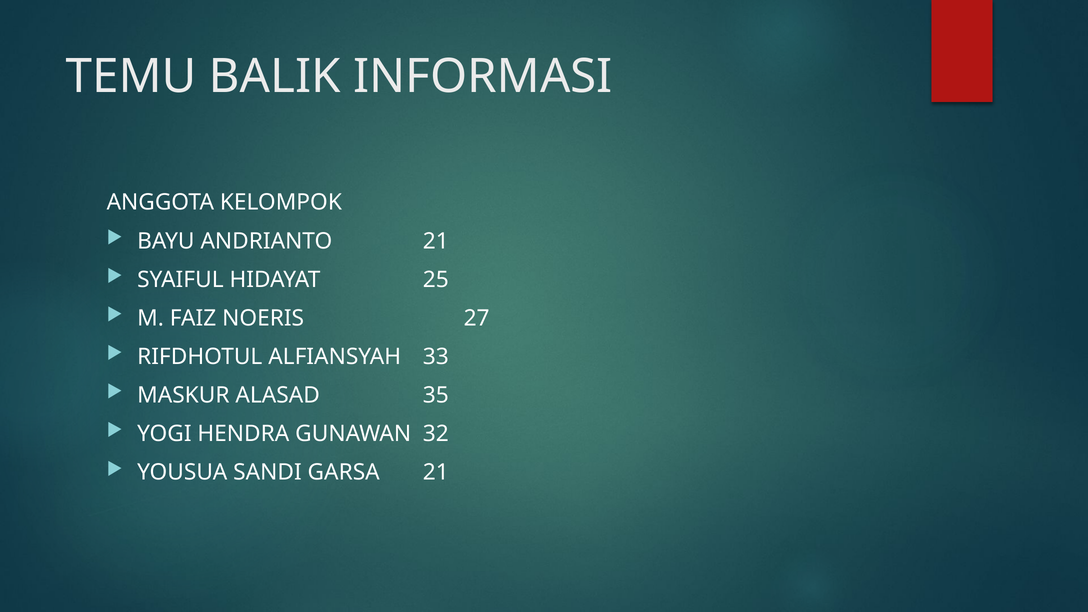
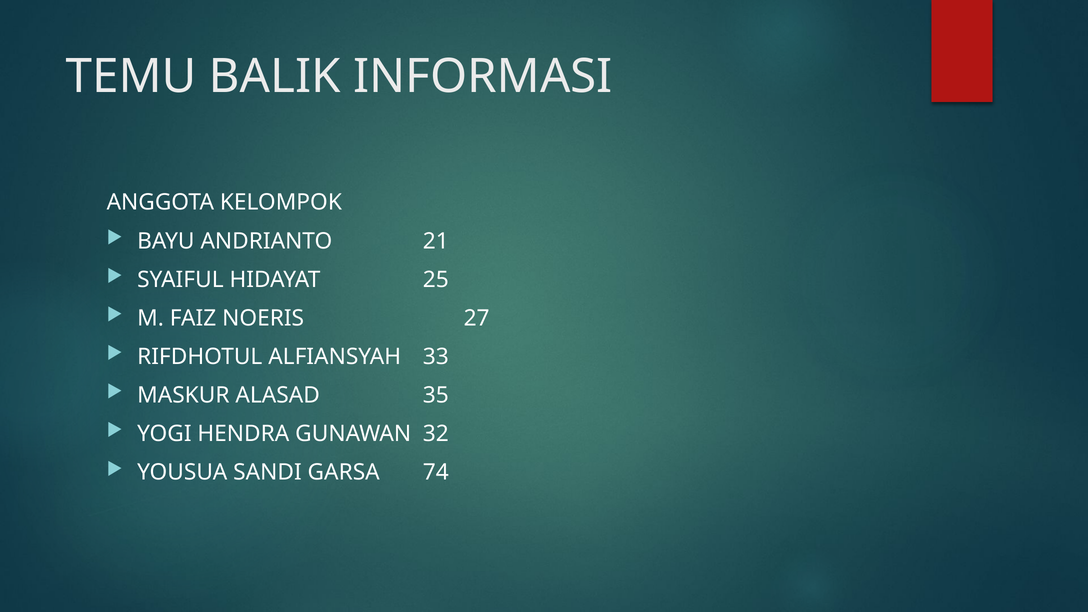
GARSA 21: 21 -> 74 (436, 472)
